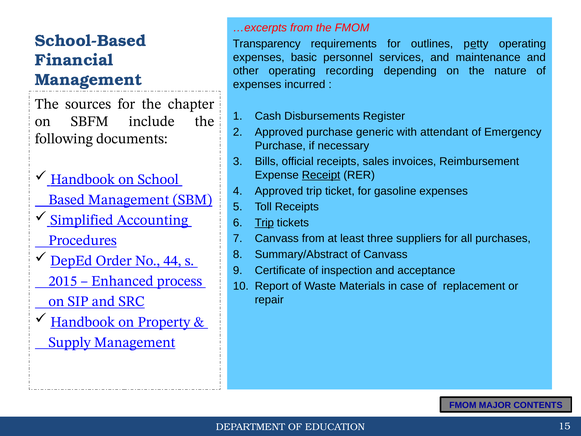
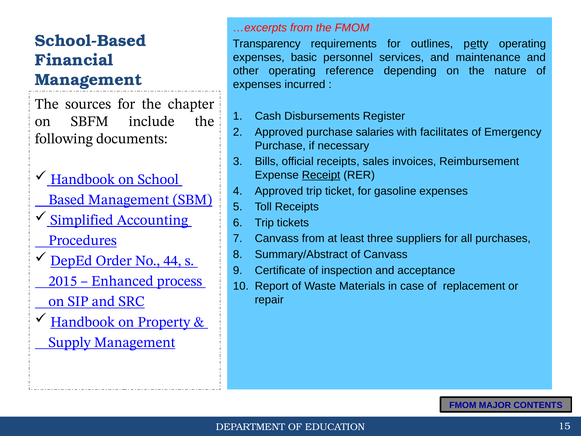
recording: recording -> reference (350, 71)
generic: generic -> salaries (375, 132)
attendant: attendant -> facilitates (444, 132)
Trip underline: present -> none (264, 223)
